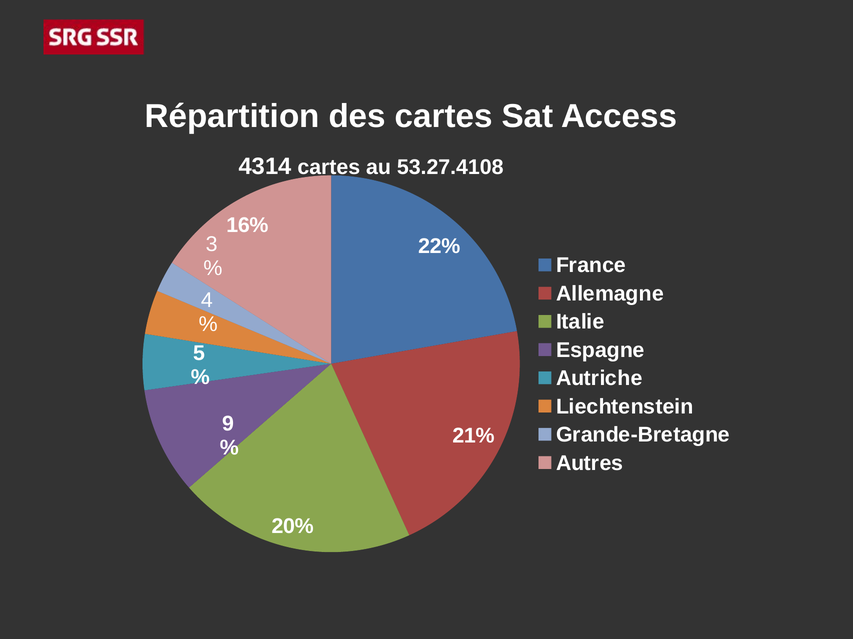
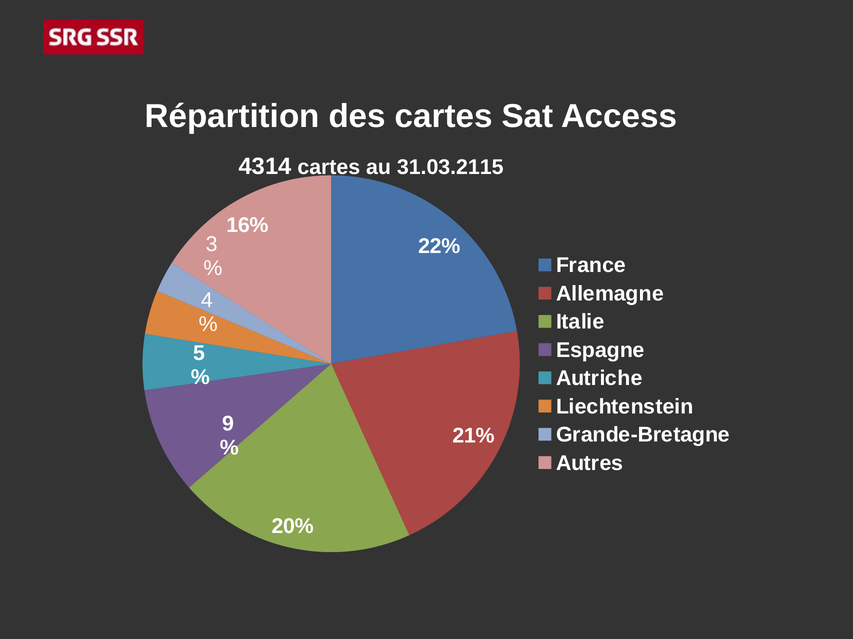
53.27.4108: 53.27.4108 -> 31.03.2115 (450, 167)
